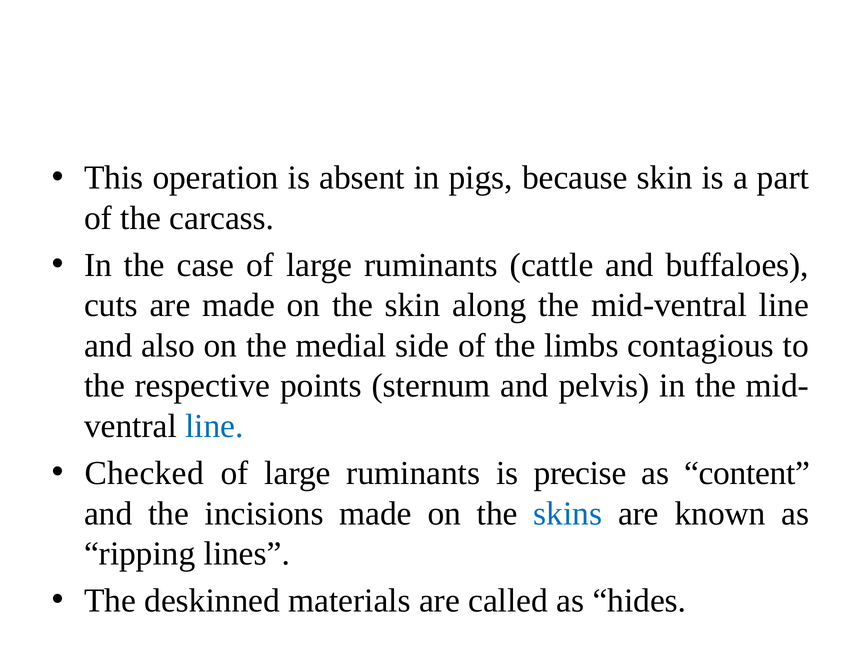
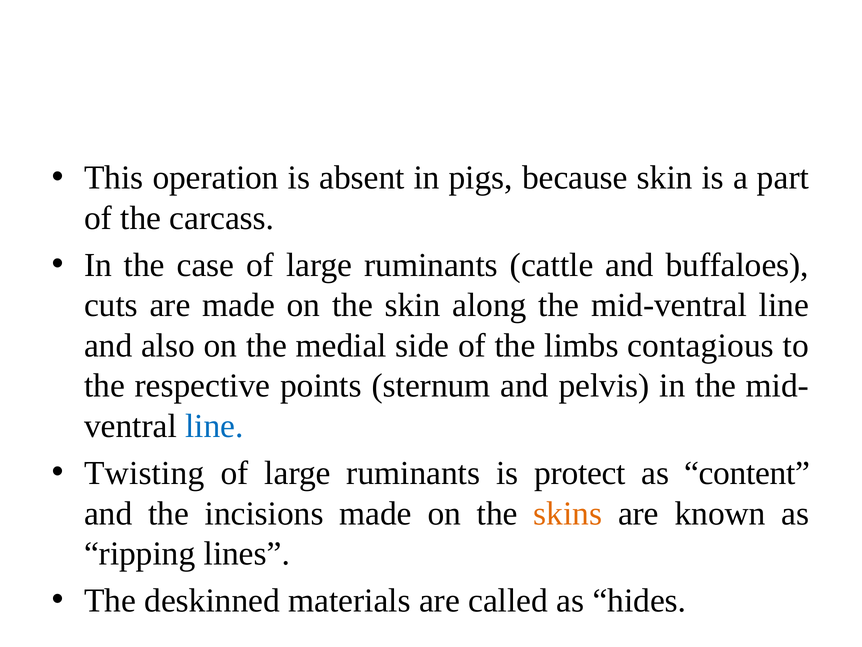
Checked: Checked -> Twisting (144, 473)
precise: precise -> protect (580, 473)
skins colour: blue -> orange (568, 513)
